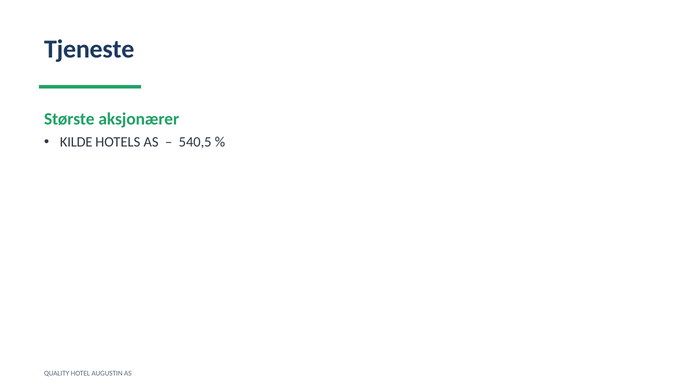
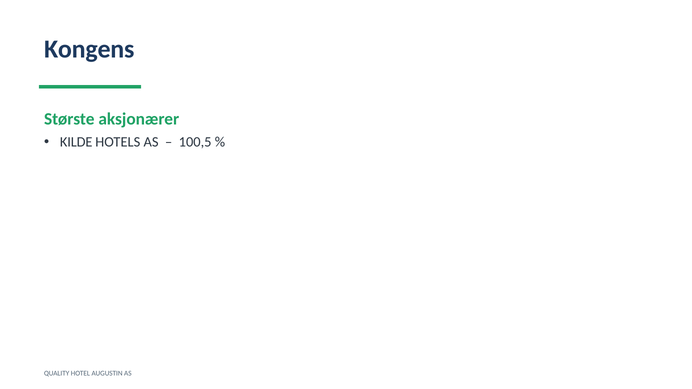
Tjeneste: Tjeneste -> Kongens (89, 49)
540,5: 540,5 -> 100,5 (195, 142)
